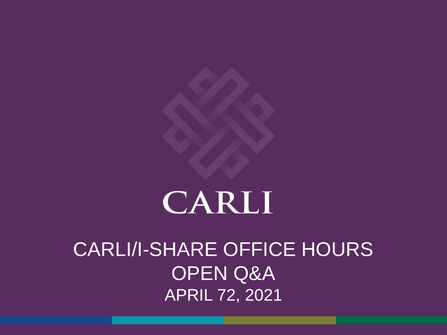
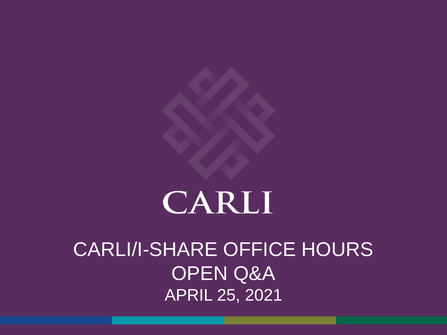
72: 72 -> 25 (229, 296)
